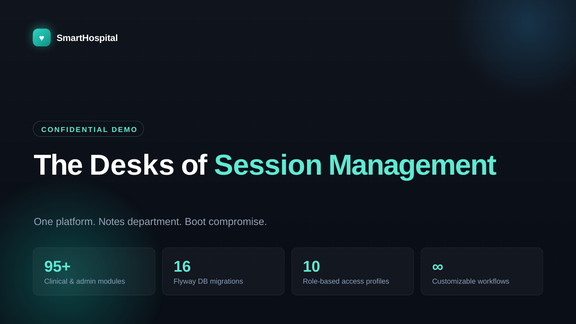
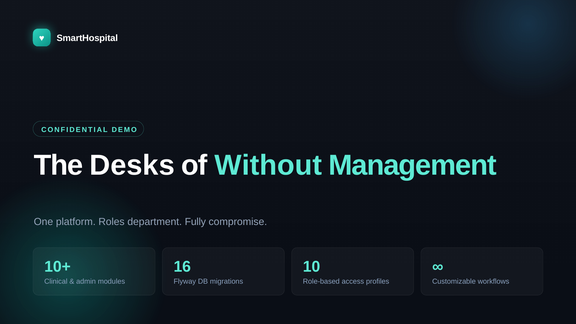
Session: Session -> Without (268, 165)
Notes: Notes -> Roles (112, 222)
Boot: Boot -> Fully (195, 222)
95+: 95+ -> 10+ (58, 267)
